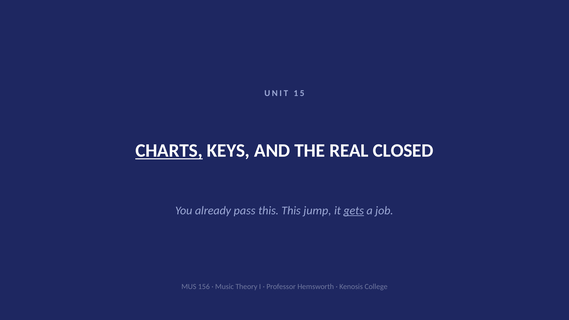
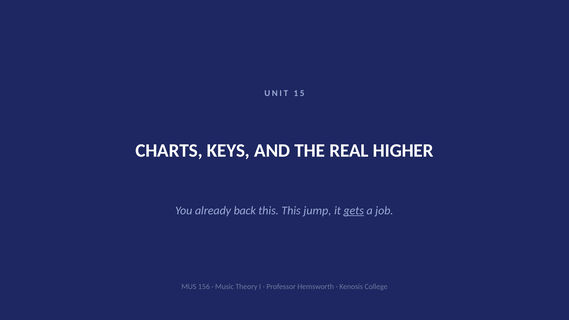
CHARTS underline: present -> none (169, 151)
CLOSED: CLOSED -> HIGHER (403, 151)
pass: pass -> back (245, 211)
